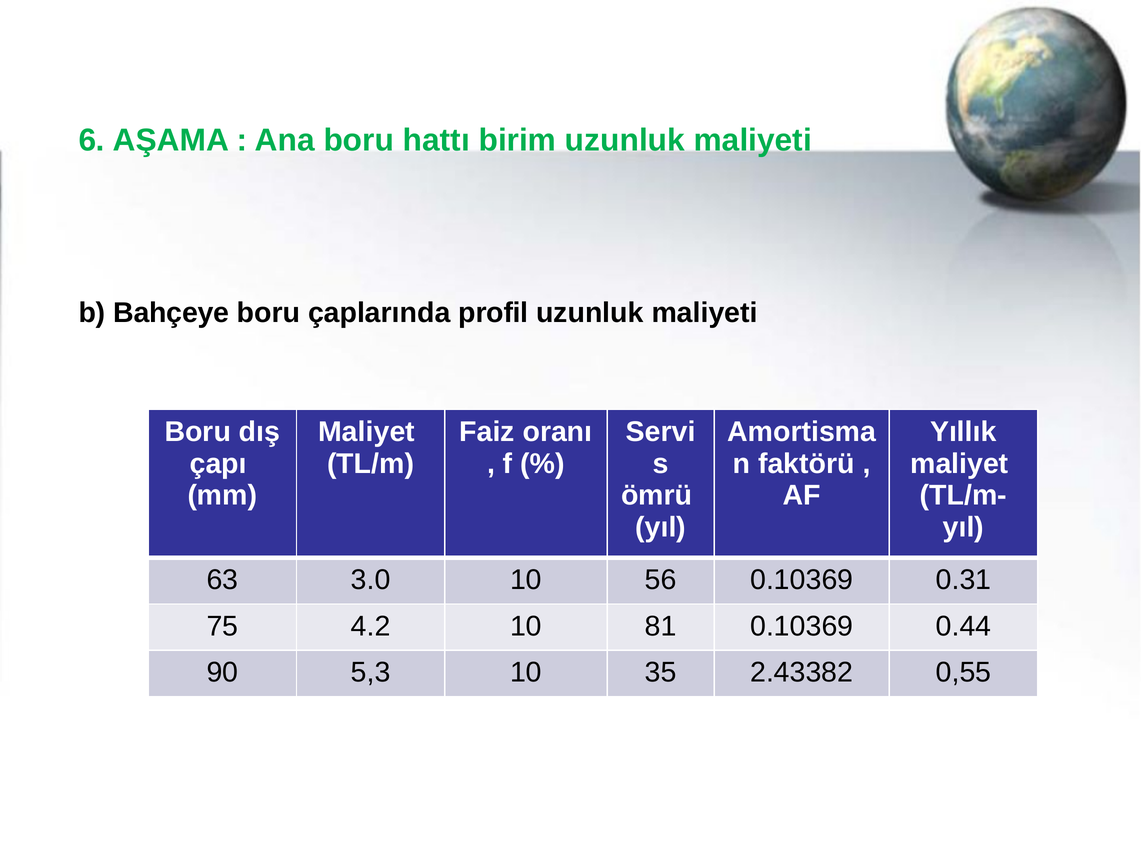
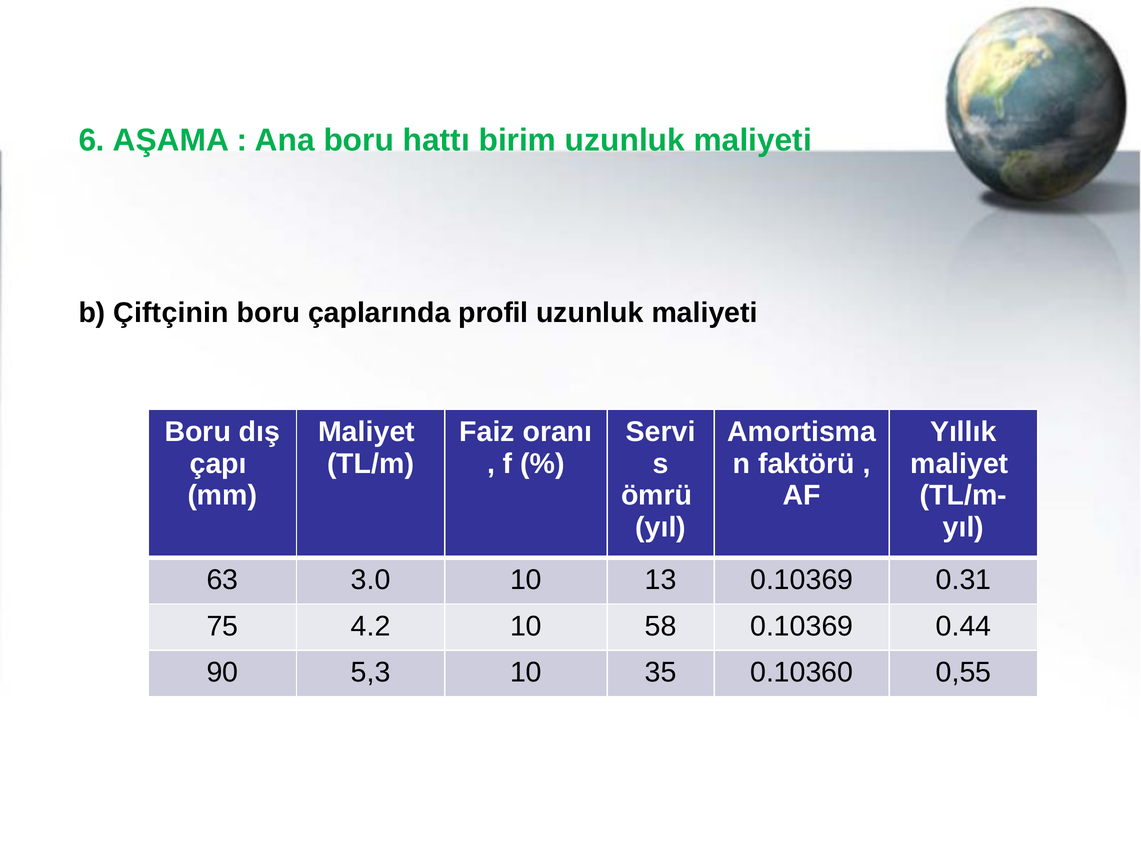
Bahçeye: Bahçeye -> Çiftçinin (171, 313)
56: 56 -> 13 (661, 580)
81: 81 -> 58 (661, 627)
2.43382: 2.43382 -> 0.10360 (802, 673)
